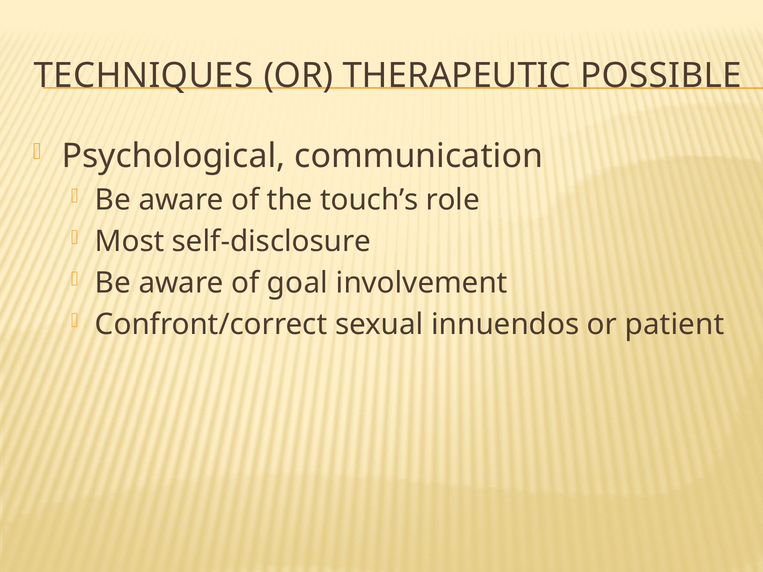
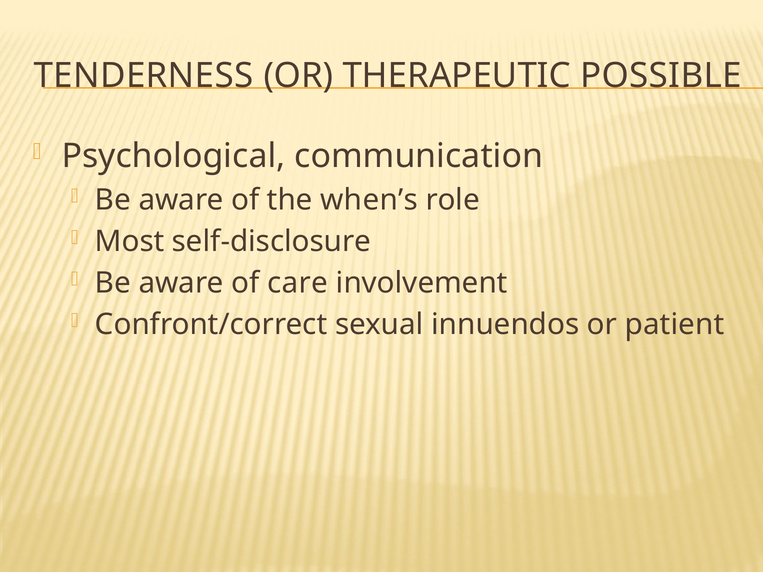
TECHNIQUES: TECHNIQUES -> TENDERNESS (143, 76)
touch’s: touch’s -> when’s (369, 200)
goal: goal -> care (297, 283)
